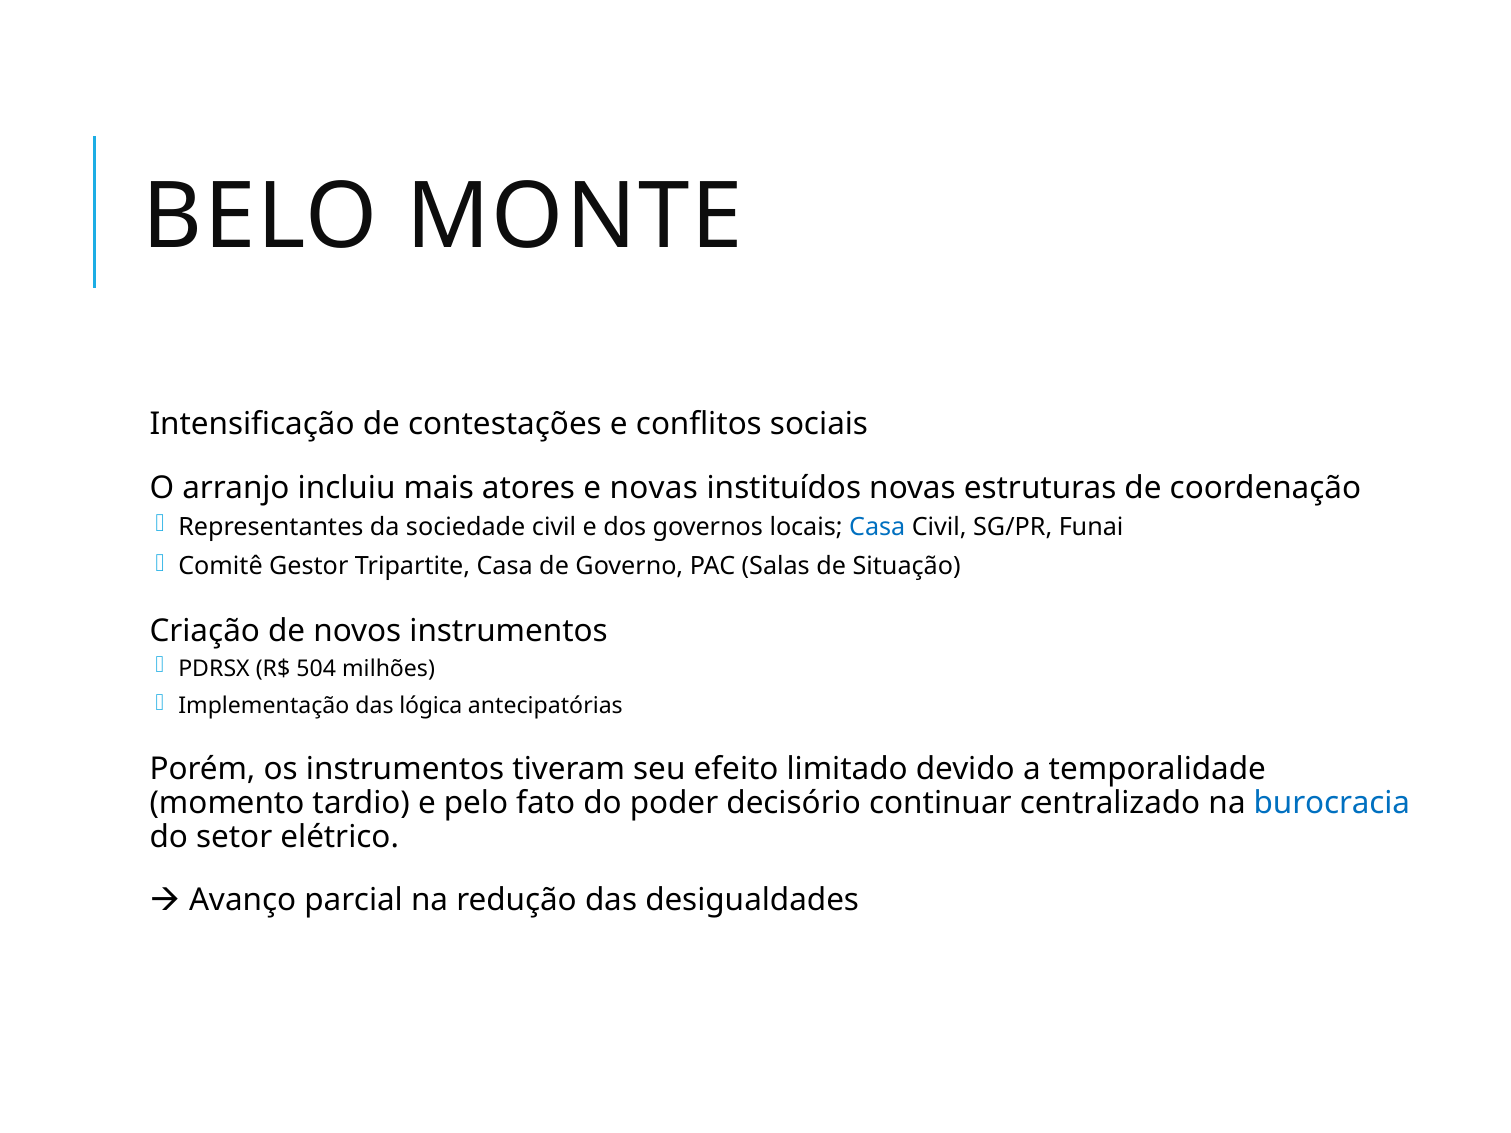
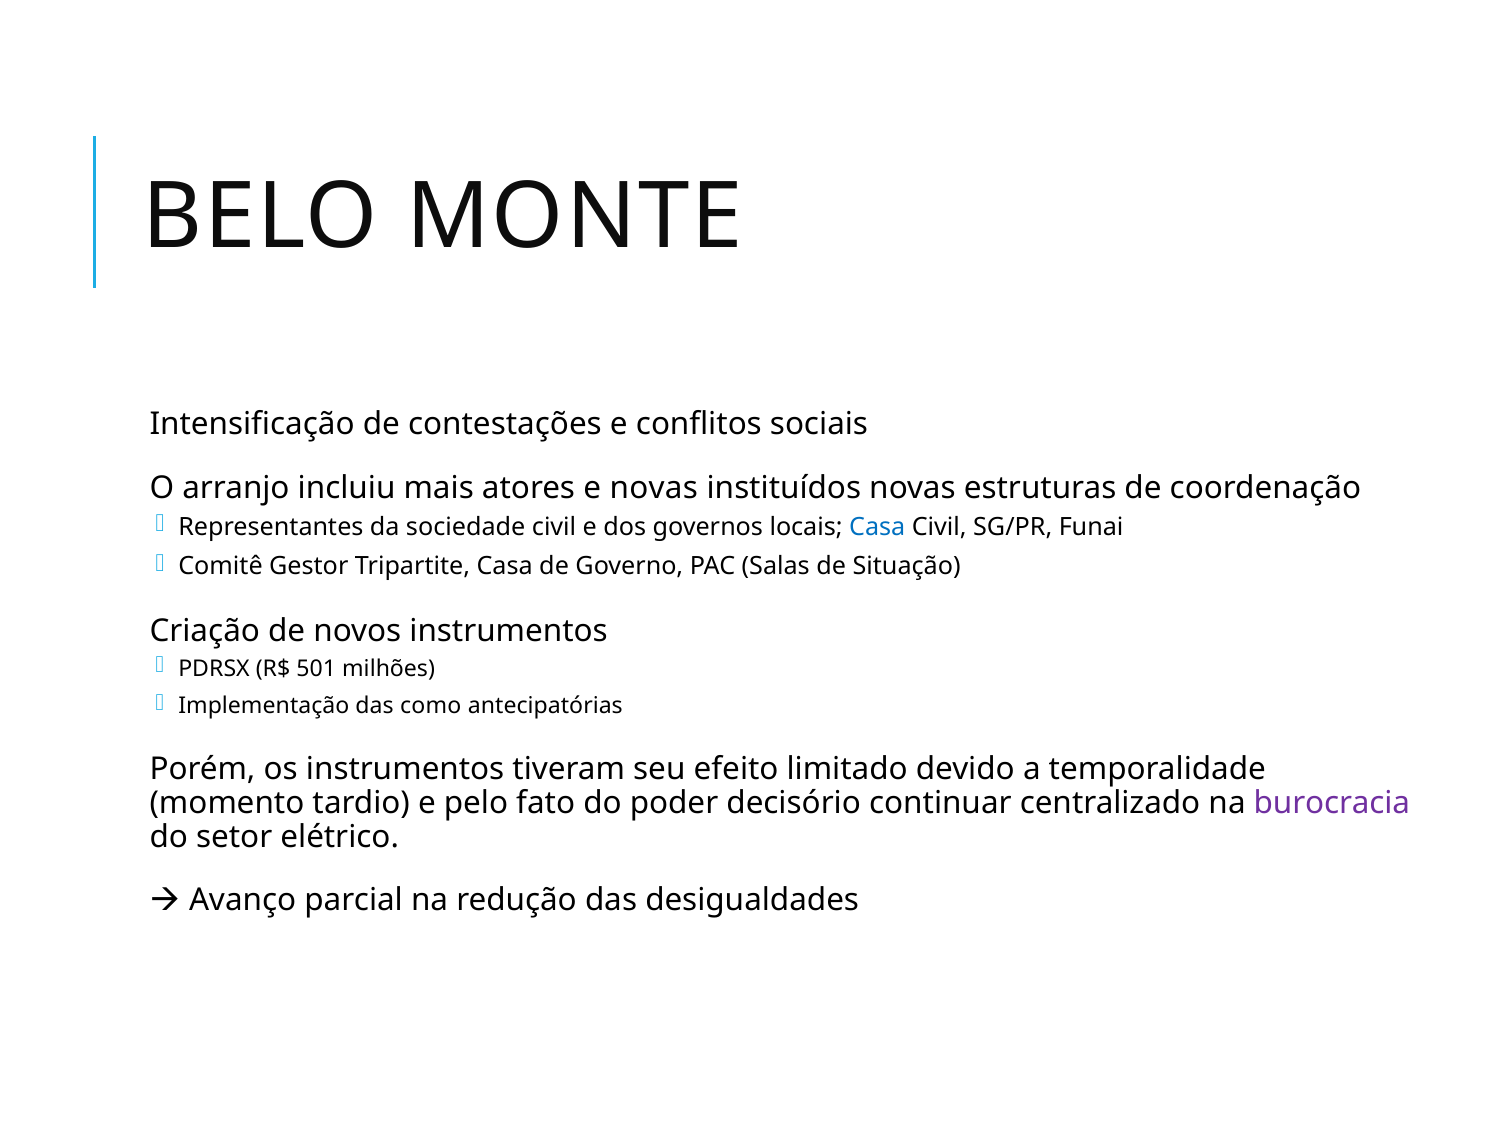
504: 504 -> 501 (316, 669)
lógica: lógica -> como (431, 706)
burocracia colour: blue -> purple (1332, 803)
